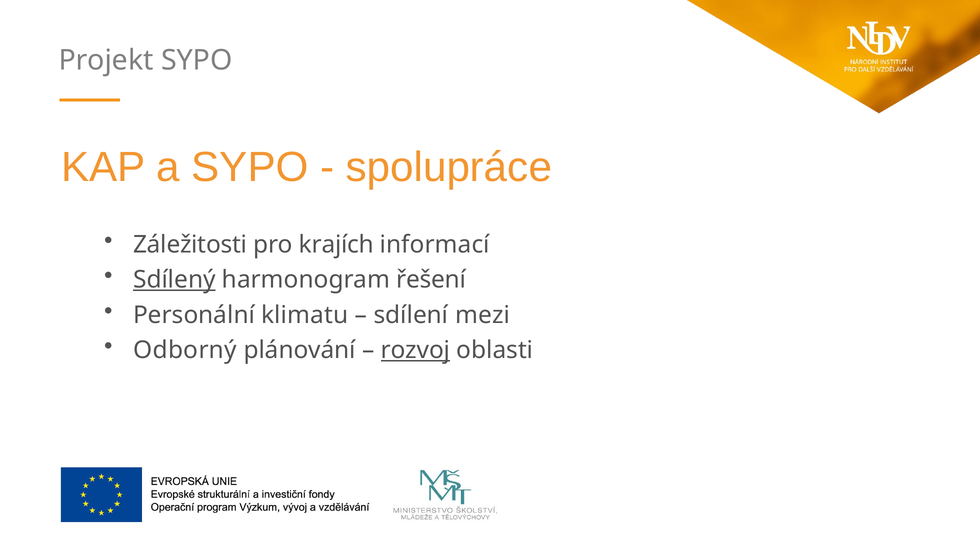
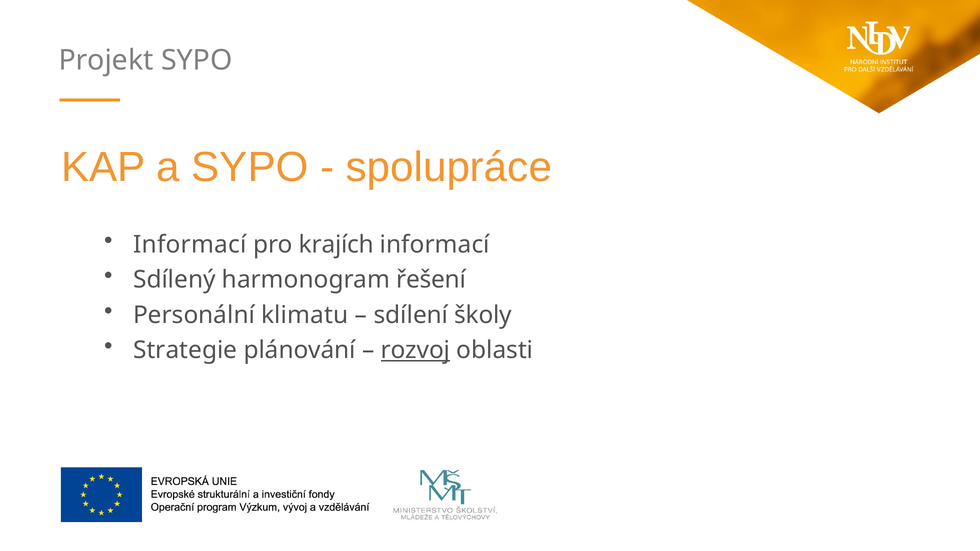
Záležitosti: Záležitosti -> Informací (190, 245)
Sdílený underline: present -> none (174, 280)
mezi: mezi -> školy (483, 315)
Odborný: Odborný -> Strategie (185, 350)
